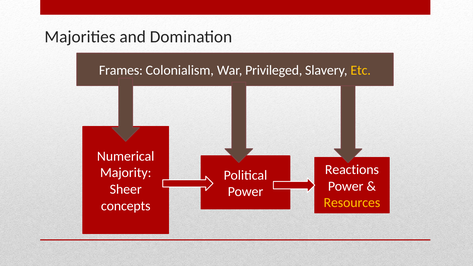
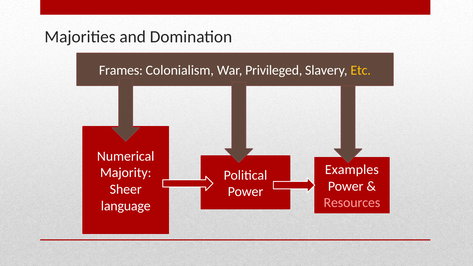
Reactions: Reactions -> Examples (352, 170)
Resources colour: yellow -> pink (352, 203)
concepts: concepts -> language (126, 206)
